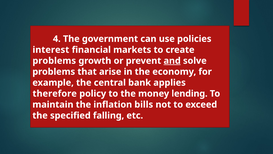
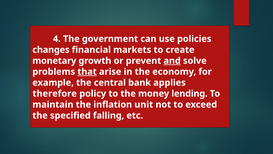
interest: interest -> changes (51, 50)
problems: problems -> monetary (54, 61)
that underline: none -> present (87, 72)
bills: bills -> unit (144, 104)
